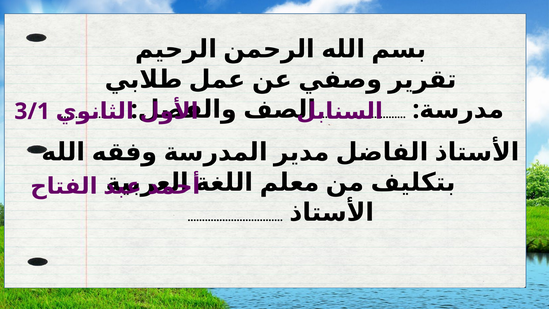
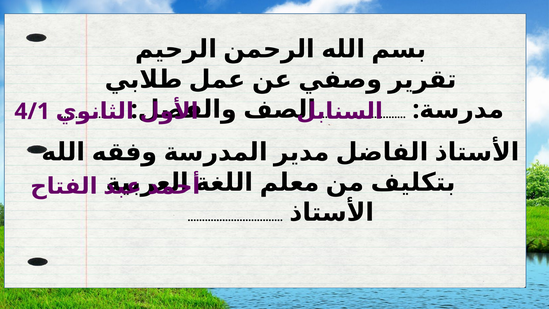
3/1: 3/1 -> 4/1 (32, 111)
